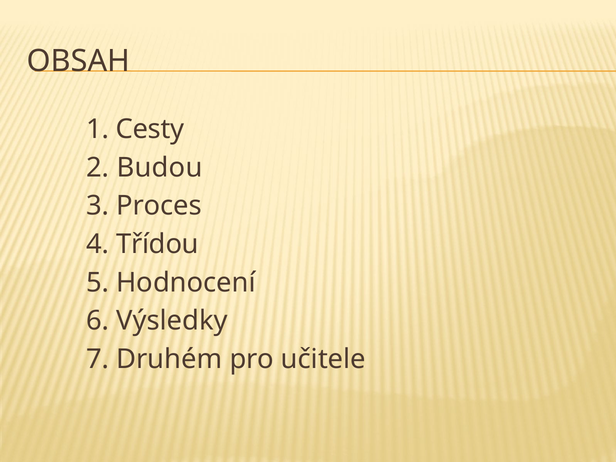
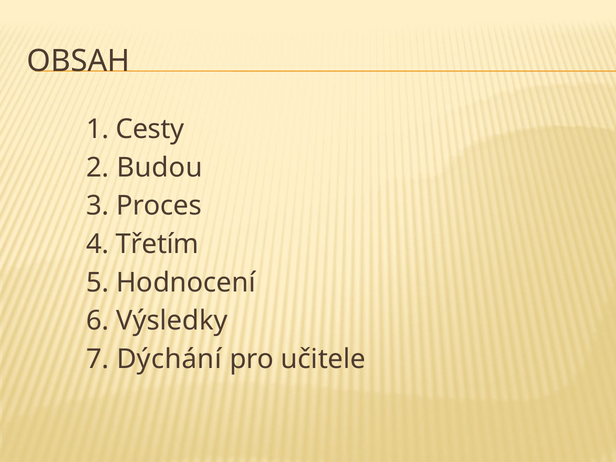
Třídou: Třídou -> Třetím (157, 244)
Druhém: Druhém -> Dýchání (169, 359)
